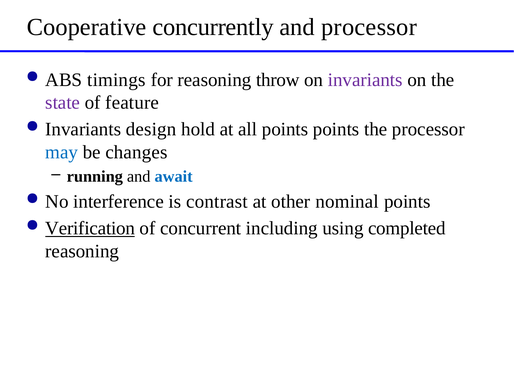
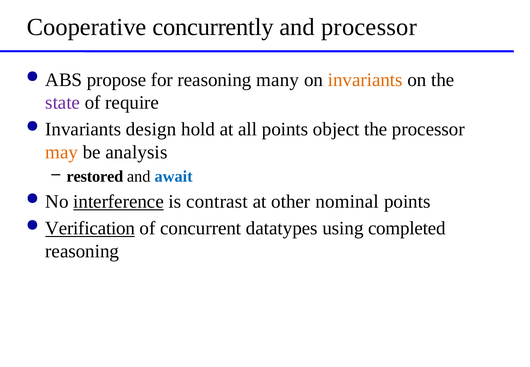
timings: timings -> propose (117, 80)
throw: throw -> many (278, 80)
invariants colour: purple -> orange (365, 80)
feature: feature -> require (132, 103)
points points: points -> object (336, 129)
may colour: blue -> orange (62, 152)
changes: changes -> analysis (136, 152)
running: running -> restored (95, 176)
interference underline: none -> present (119, 202)
including: including -> datatypes (282, 228)
